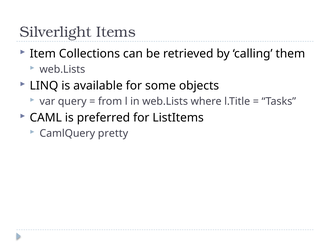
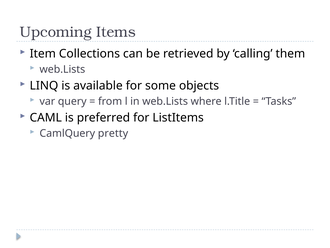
Silverlight: Silverlight -> Upcoming (56, 32)
